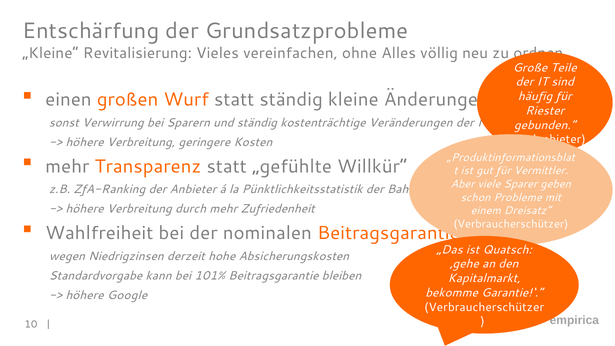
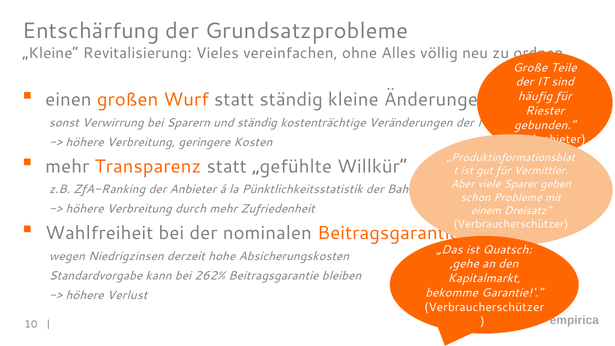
101%: 101% -> 262% (210, 276)
Google: Google -> Verlust (127, 295)
